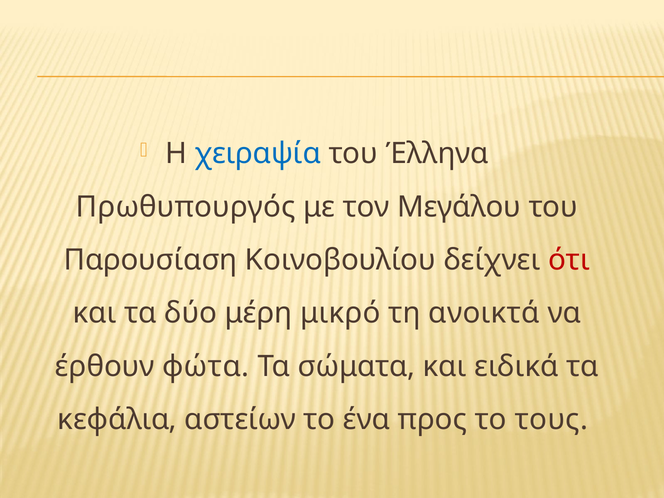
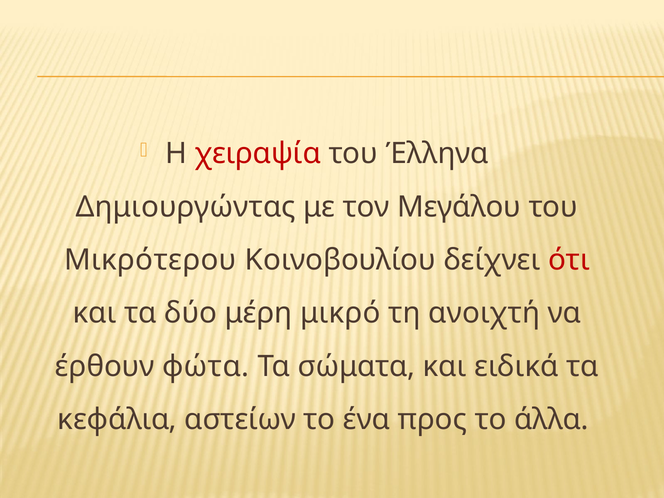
χειραψία colour: blue -> red (258, 154)
Πρωθυπουργός: Πρωθυπουργός -> Δημιουργώντας (186, 207)
Παρουσίαση: Παρουσίαση -> Μικρότερου (150, 260)
ανοικτά: ανοικτά -> ανοιχτή (484, 313)
τους: τους -> άλλα (552, 420)
